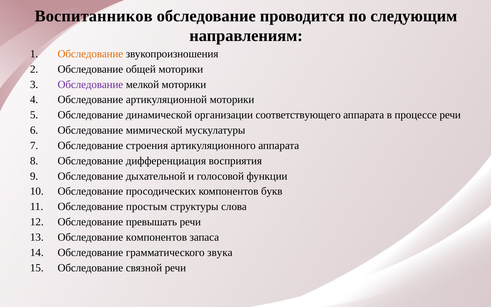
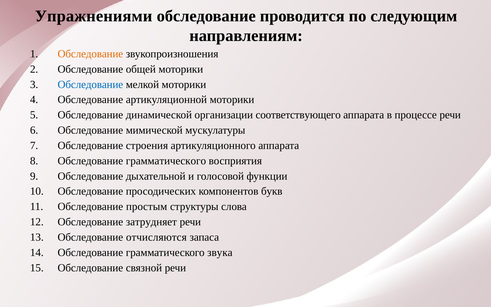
Воспитанников: Воспитанников -> Упражнениями (94, 16)
Обследование colour: purple -> blue (90, 84)
дифференциация: дифференциация -> грамматического (166, 161)
превышать: превышать -> затрудняет (151, 222)
Обследование компонентов: компонентов -> отчисляются (156, 237)
